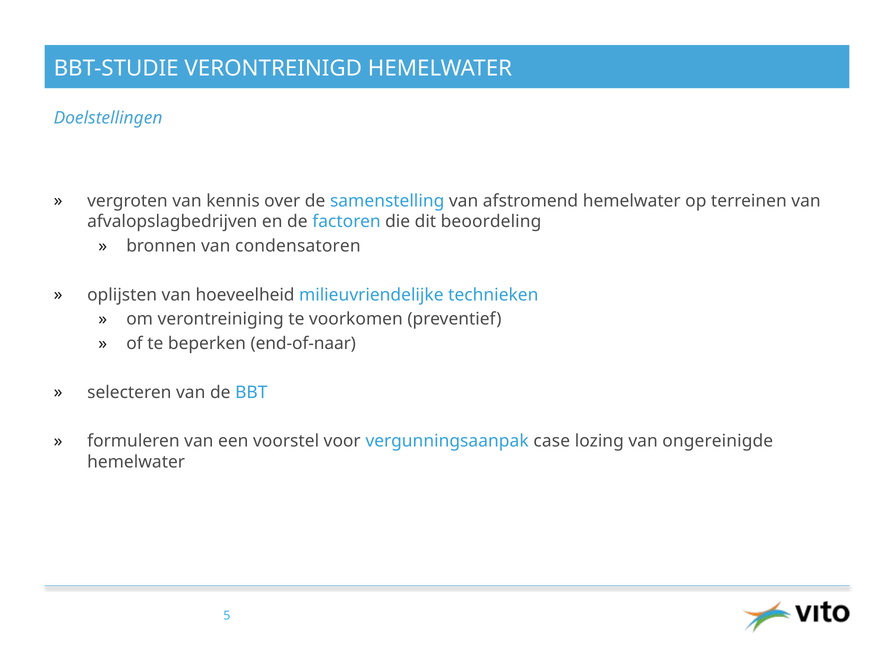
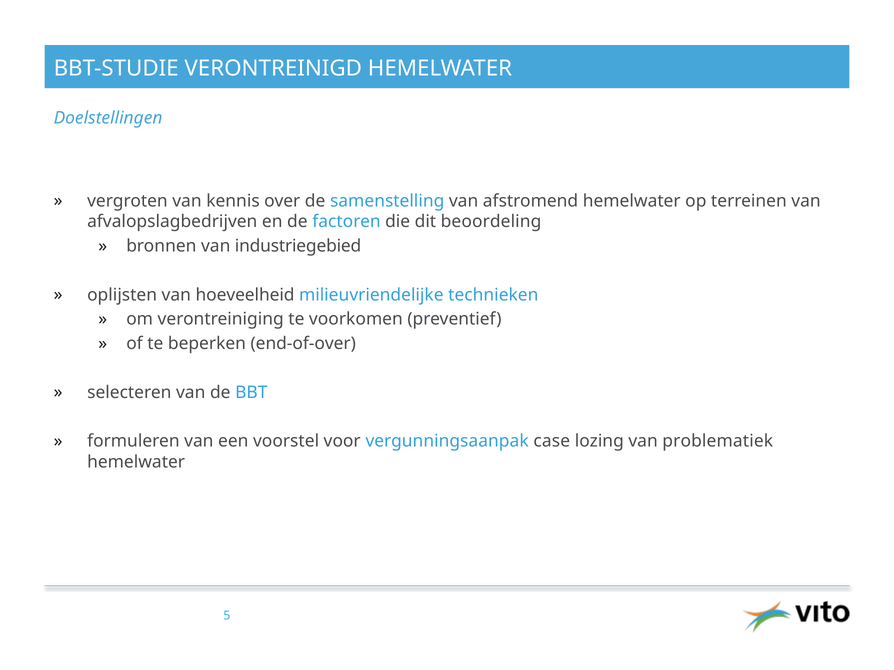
condensatoren: condensatoren -> industriegebied (298, 246)
end-of-naar: end-of-naar -> end-of-over (303, 344)
ongereinigde: ongereinigde -> problematiek (718, 441)
